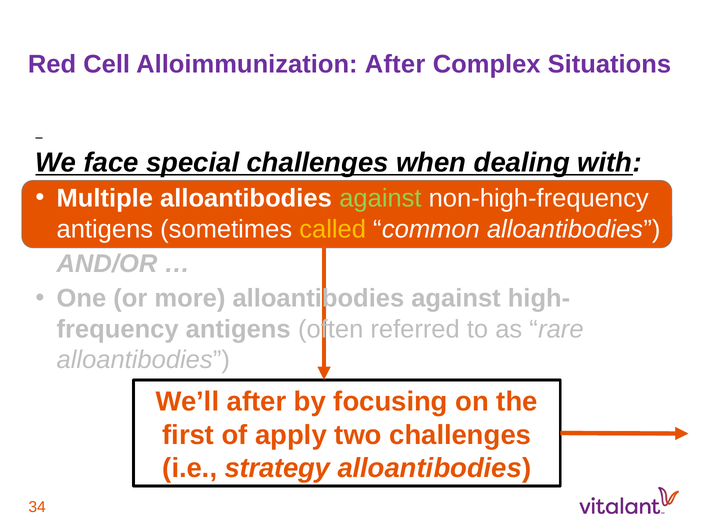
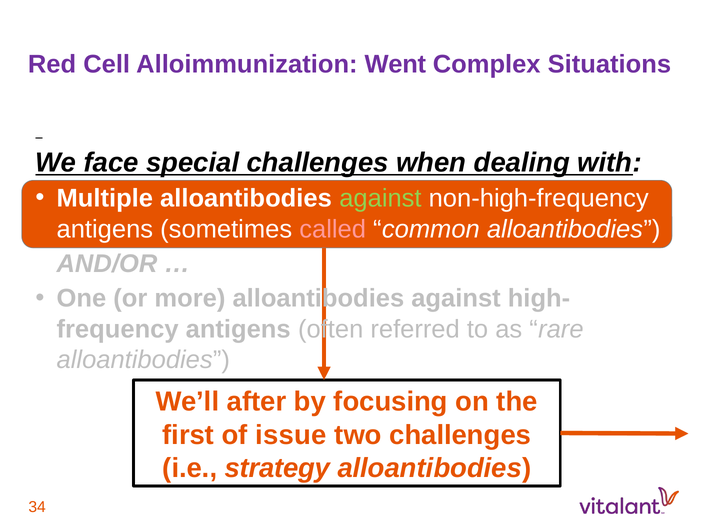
Alloimmunization After: After -> Went (395, 64)
called colour: yellow -> pink (333, 229)
apply: apply -> issue (291, 434)
